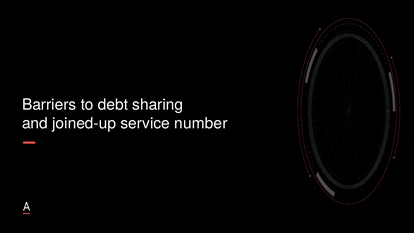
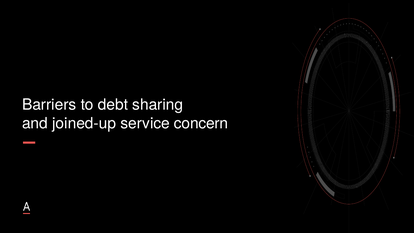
number: number -> concern (201, 123)
